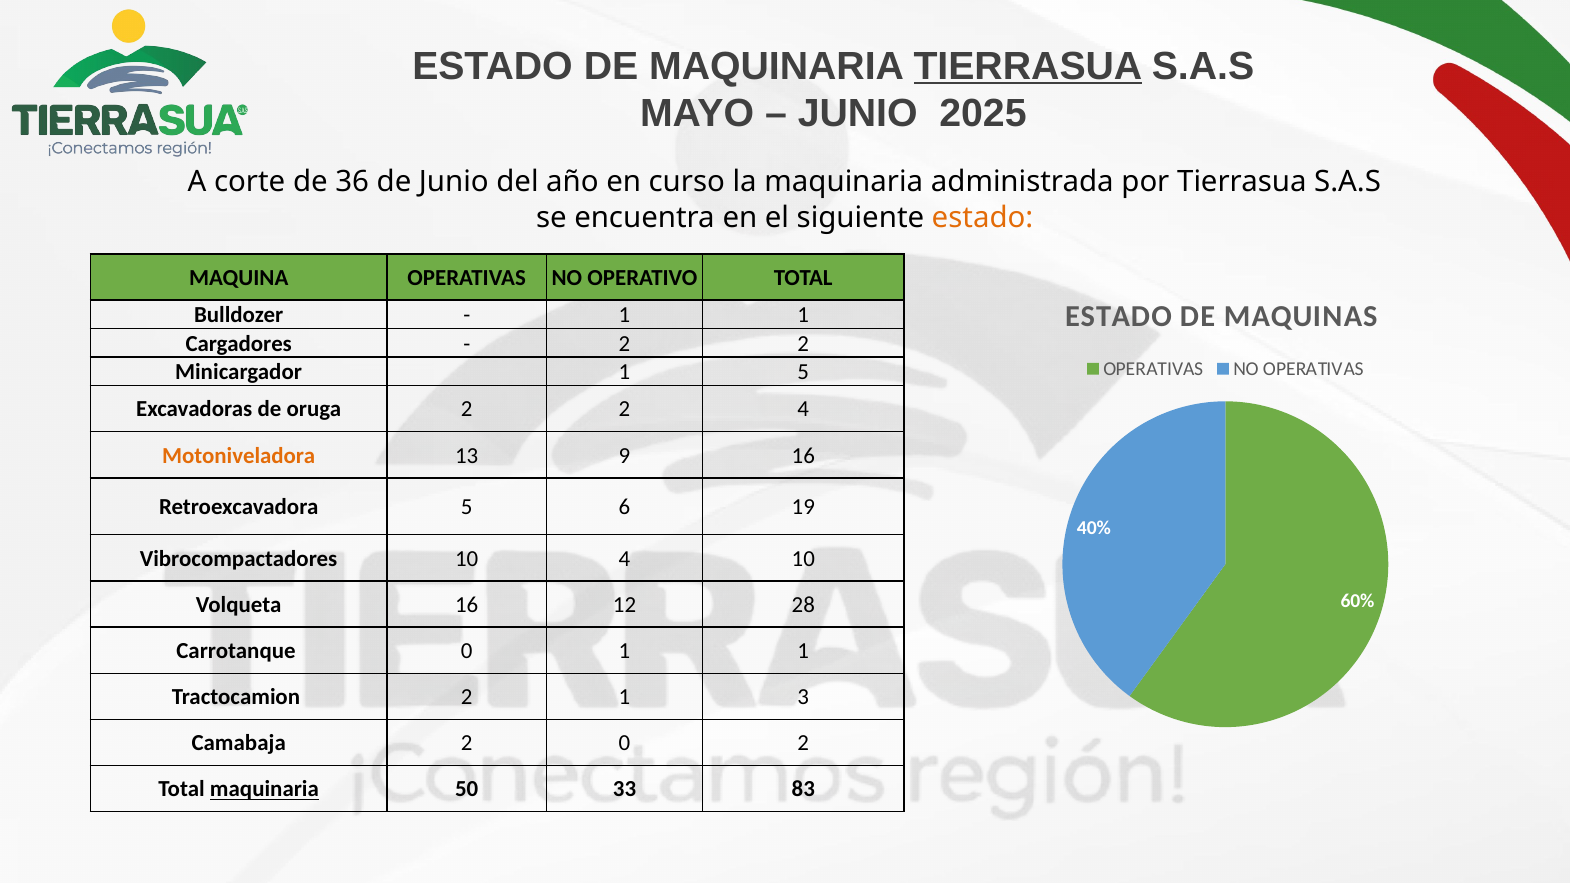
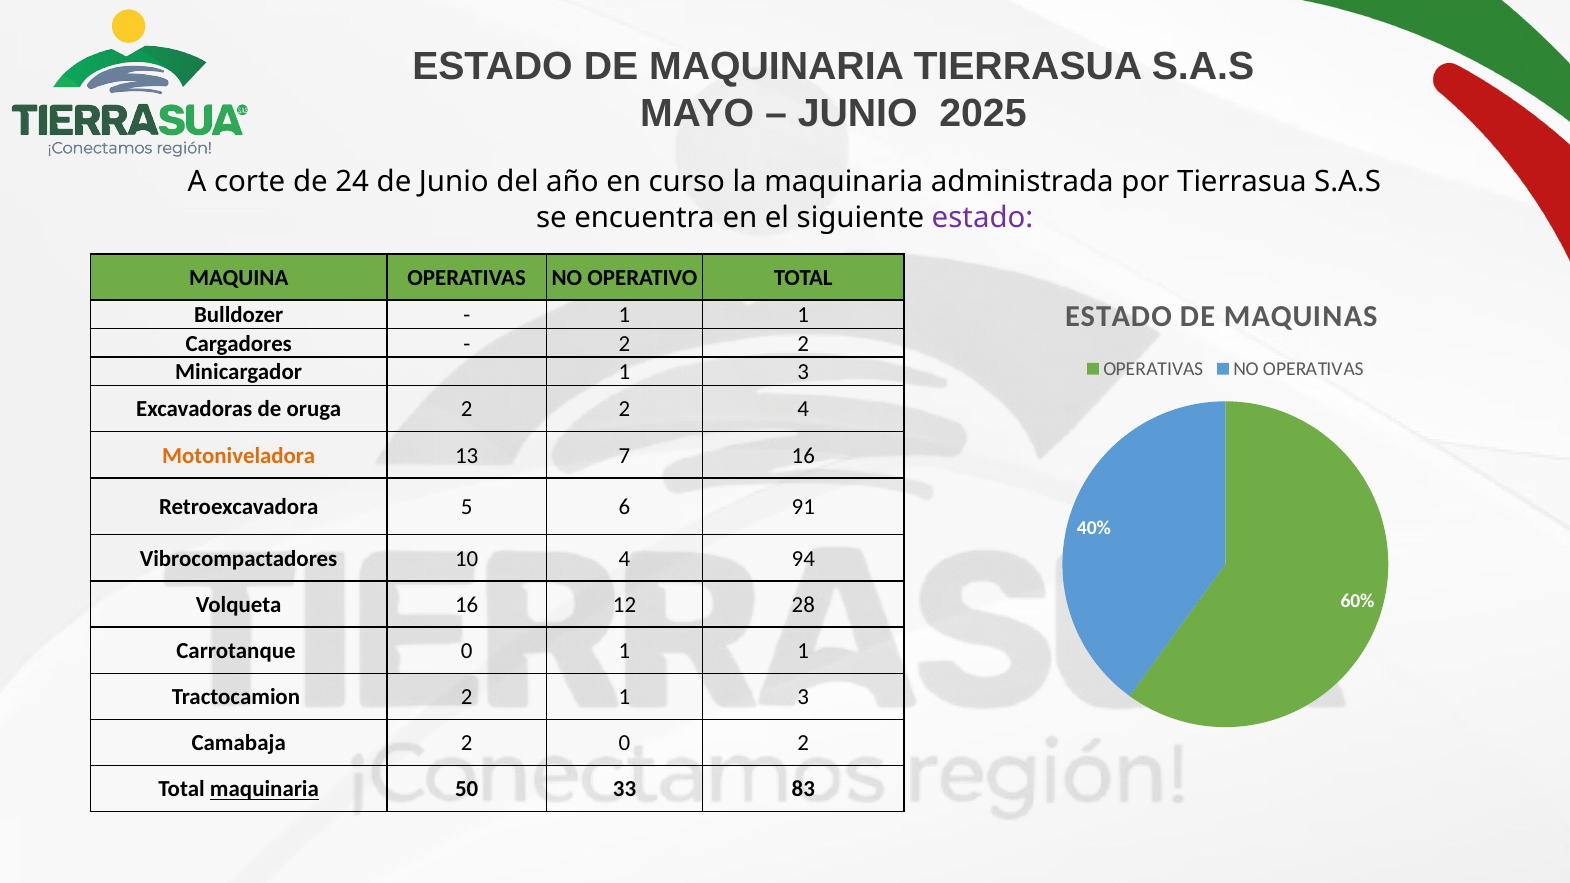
TIERRASUA underline: present -> none (1028, 66)
36: 36 -> 24 (352, 182)
estado colour: orange -> purple (983, 218)
Minicargador 1 5: 5 -> 3 (803, 372)
9: 9 -> 7 (625, 456)
19: 19 -> 91 (803, 507)
4 10: 10 -> 94 (803, 559)
